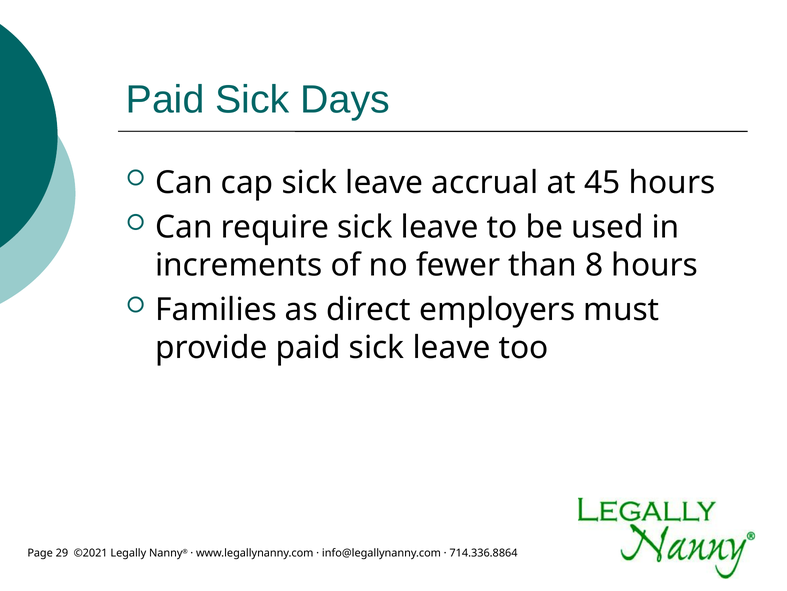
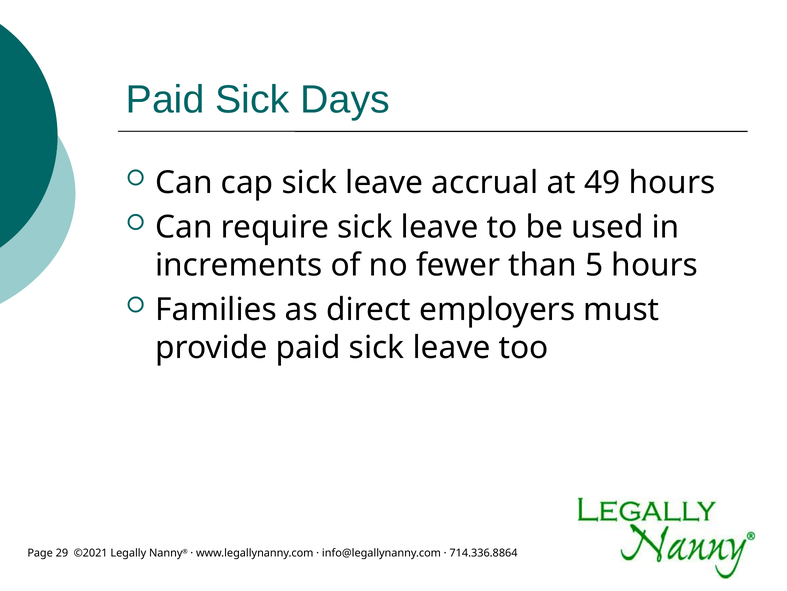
45: 45 -> 49 (602, 182)
8: 8 -> 5 (594, 265)
